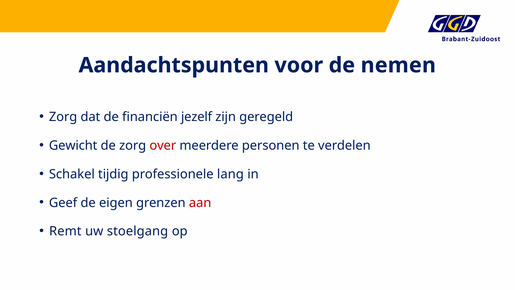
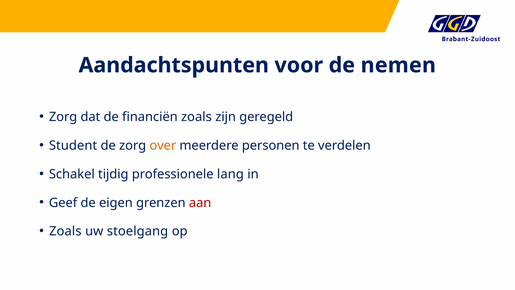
financiën jezelf: jezelf -> zoals (196, 117)
Gewicht: Gewicht -> Student (73, 145)
over colour: red -> orange (163, 145)
Remt: Remt -> Zoals (65, 231)
